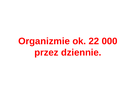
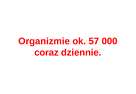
22: 22 -> 57 (94, 41)
przez: przez -> coraz (46, 53)
